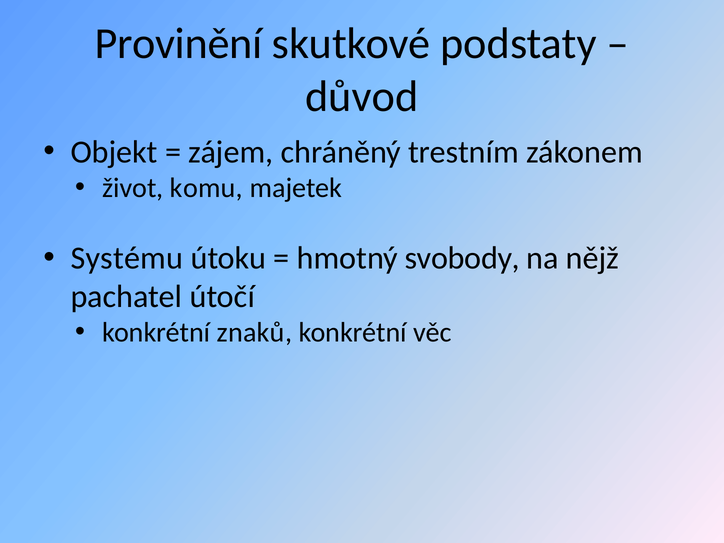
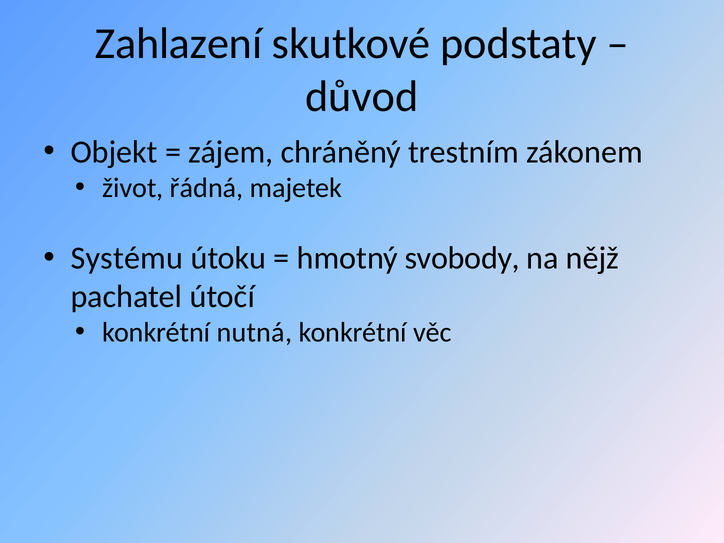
Provinění: Provinění -> Zahlazení (178, 44)
komu: komu -> řádná (207, 188)
znaků: znaků -> nutná (254, 333)
